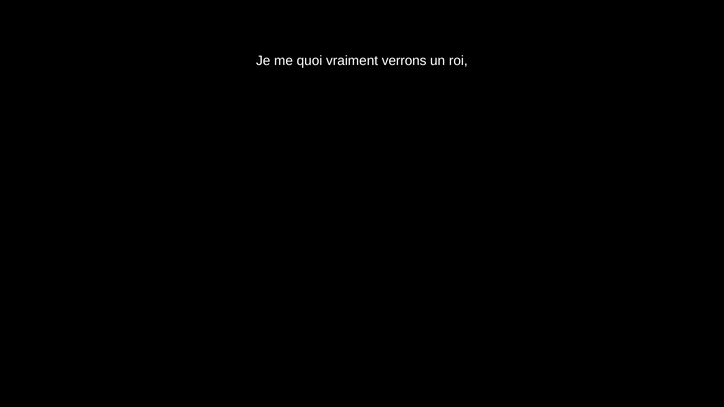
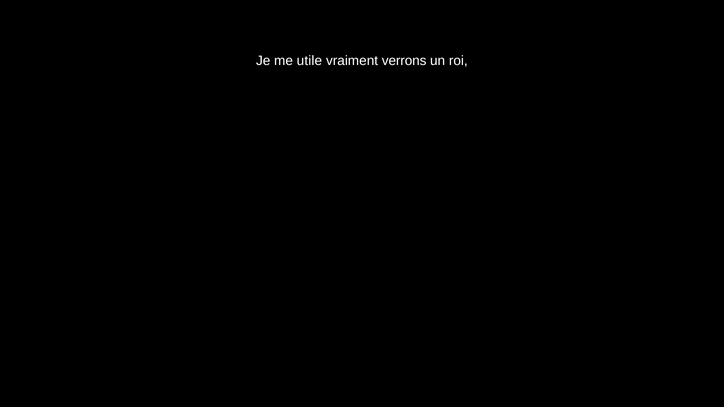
quoi: quoi -> utile (309, 61)
